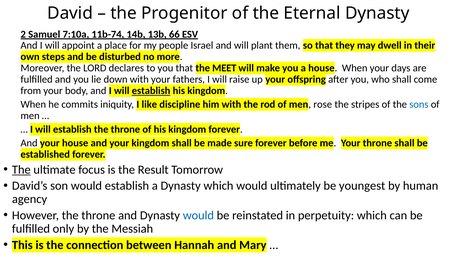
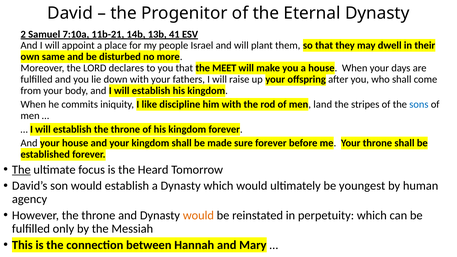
11b-74: 11b-74 -> 11b-21 (108, 34)
66: 66 -> 41 (174, 34)
steps: steps -> same (53, 57)
establish underline: present -> none (151, 91)
rose: rose -> land (323, 104)
Result: Result -> Heard (153, 170)
would colour: blue -> orange (198, 215)
